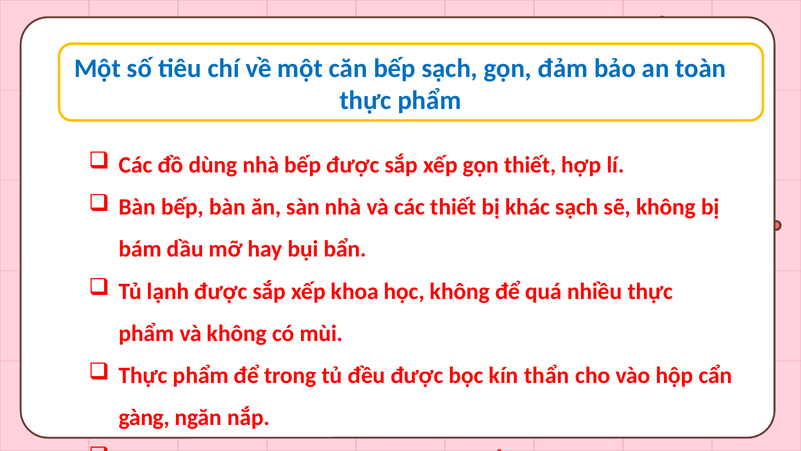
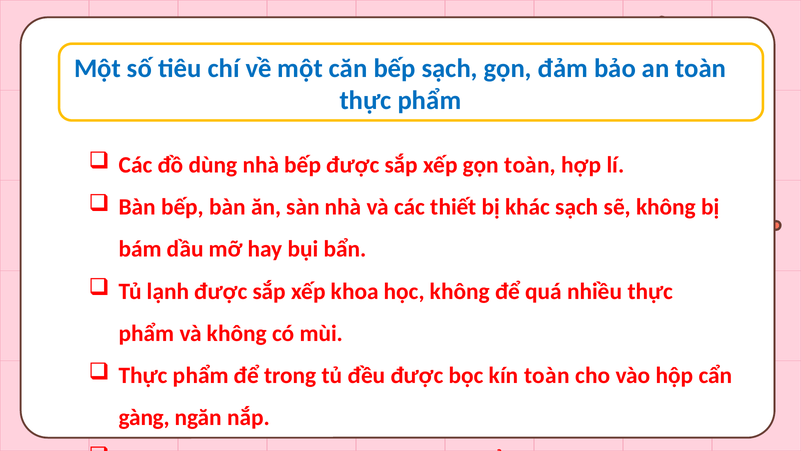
gọn thiết: thiết -> toàn (530, 165)
kín thẩn: thẩn -> toàn (547, 375)
